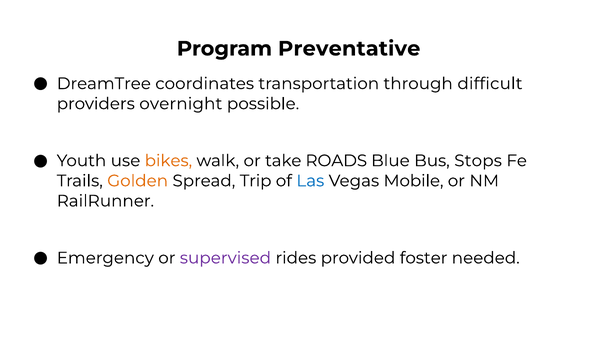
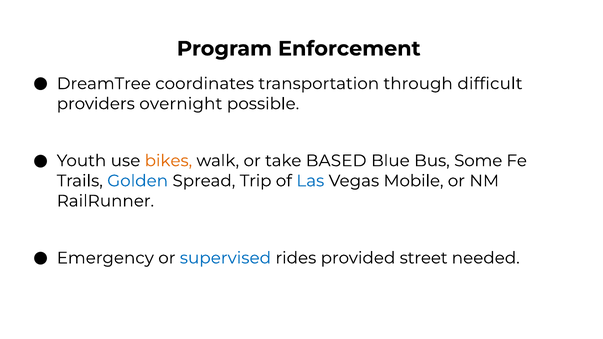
Preventative: Preventative -> Enforcement (349, 49)
ROADS: ROADS -> BASED (336, 161)
Stops: Stops -> Some (478, 161)
Golden colour: orange -> blue (138, 181)
supervised colour: purple -> blue (225, 258)
foster: foster -> street (424, 258)
